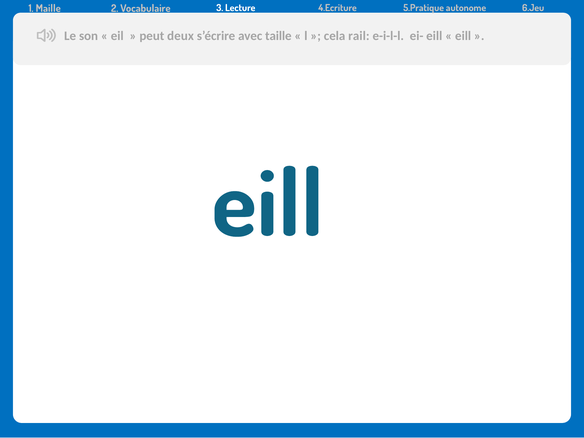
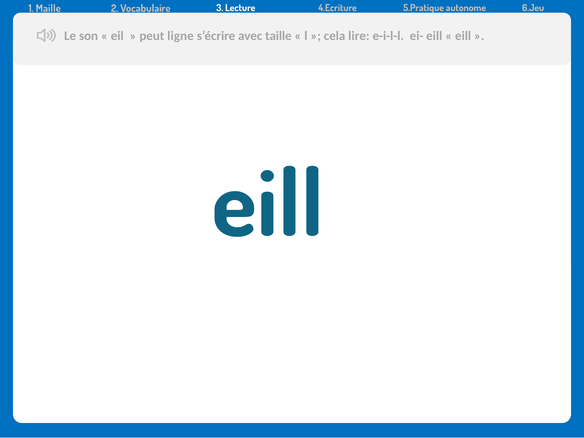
deux: deux -> ligne (181, 36)
rail: rail -> lire (359, 36)
